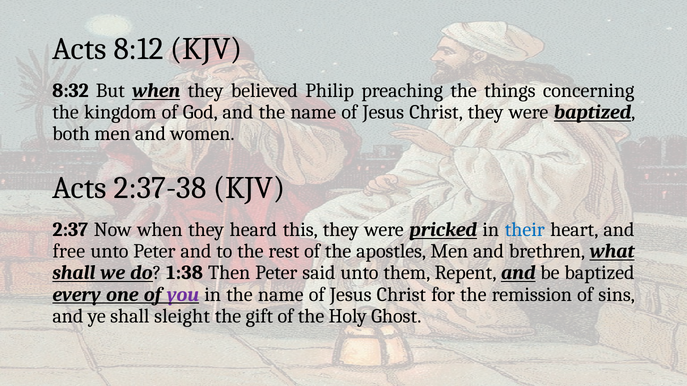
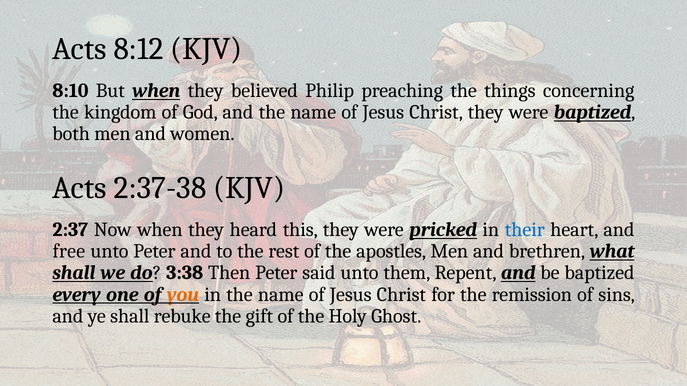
8:32: 8:32 -> 8:10 (70, 91)
1:38: 1:38 -> 3:38 (185, 273)
you colour: purple -> orange (183, 295)
sleight: sleight -> rebuke (182, 316)
